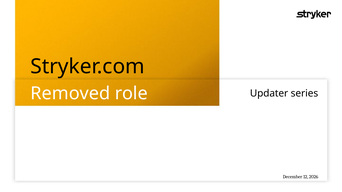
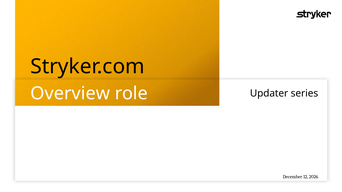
Removed: Removed -> Overview (70, 94)
